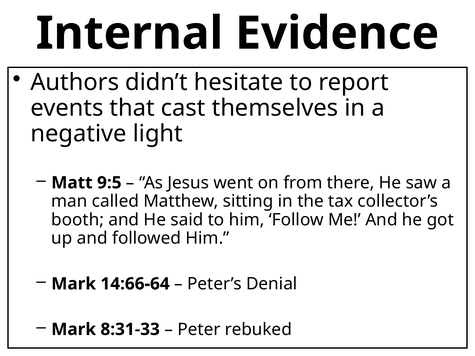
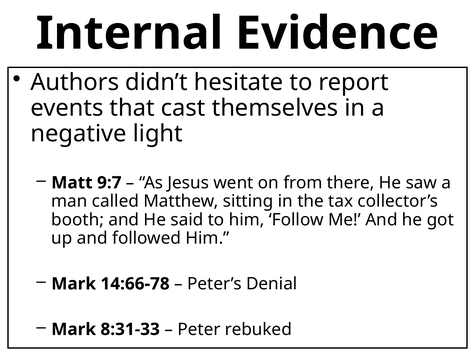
9:5: 9:5 -> 9:7 (109, 183)
14:66-64: 14:66-64 -> 14:66-78 (135, 284)
